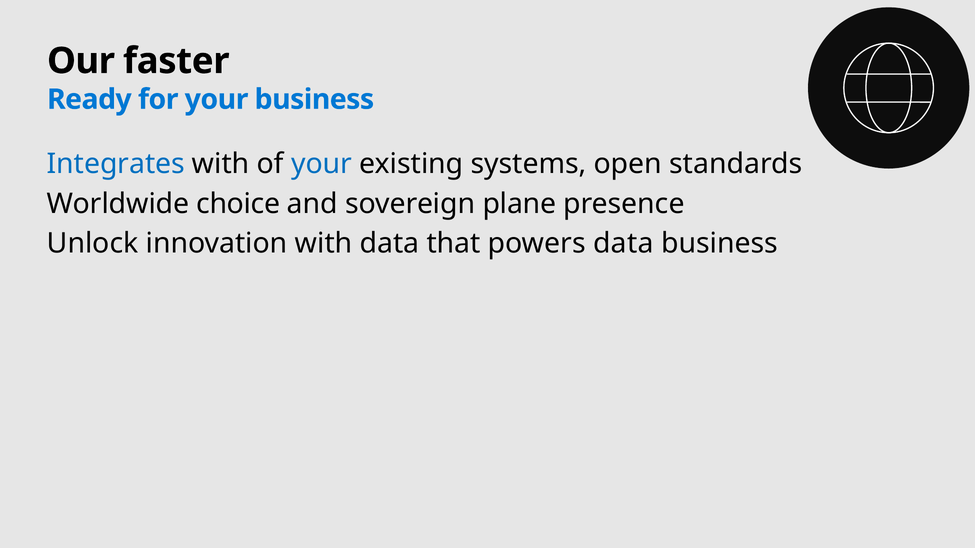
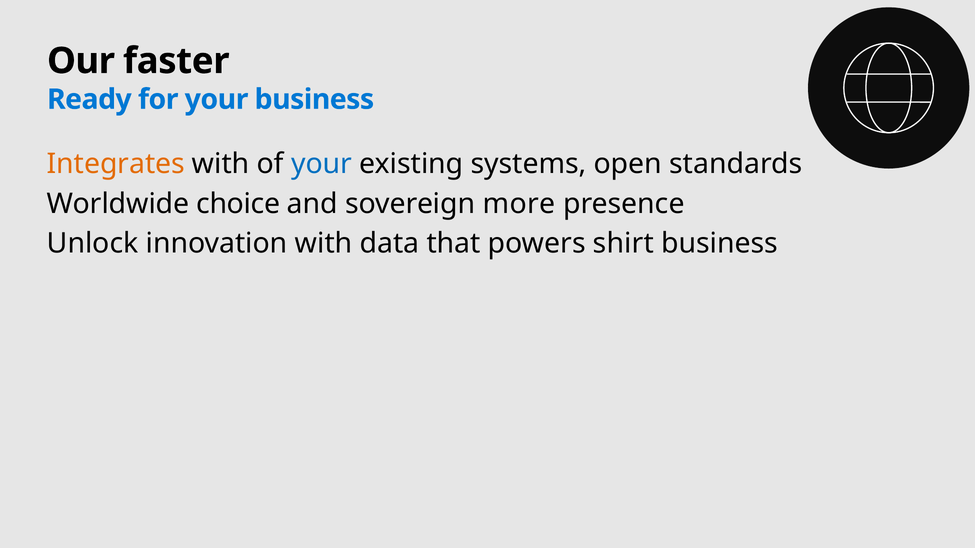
Integrates colour: blue -> orange (116, 164)
plane: plane -> more (519, 204)
powers data: data -> shirt (623, 244)
